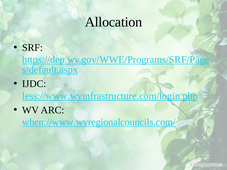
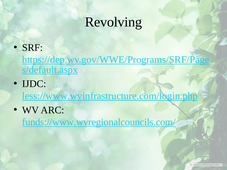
Allocation: Allocation -> Revolving (113, 22)
when://www.wvregionalcouncils.com/: when://www.wvregionalcouncils.com/ -> funds://www.wvregionalcouncils.com/ (99, 122)
